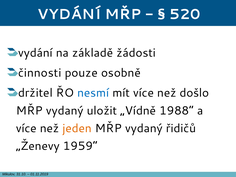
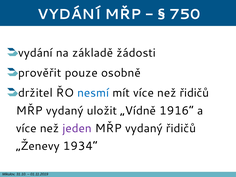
520: 520 -> 750 (185, 14)
činnosti: činnosti -> prověřit (40, 73)
než došlo: došlo -> řidičů (194, 93)
1988“: 1988“ -> 1916“ (177, 111)
jeden colour: orange -> purple (77, 128)
1959“: 1959“ -> 1934“ (80, 146)
